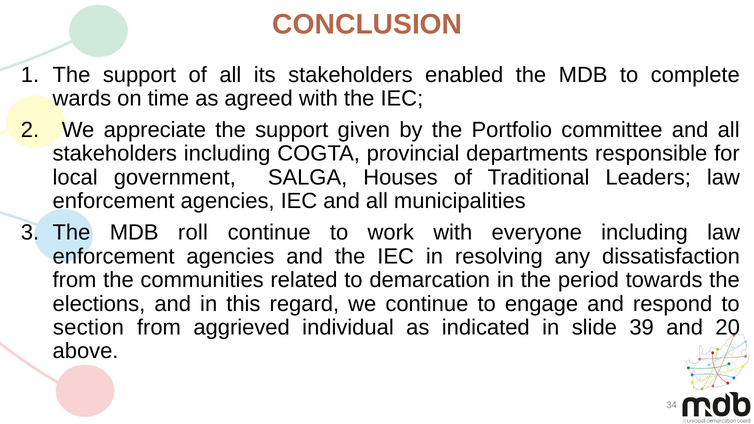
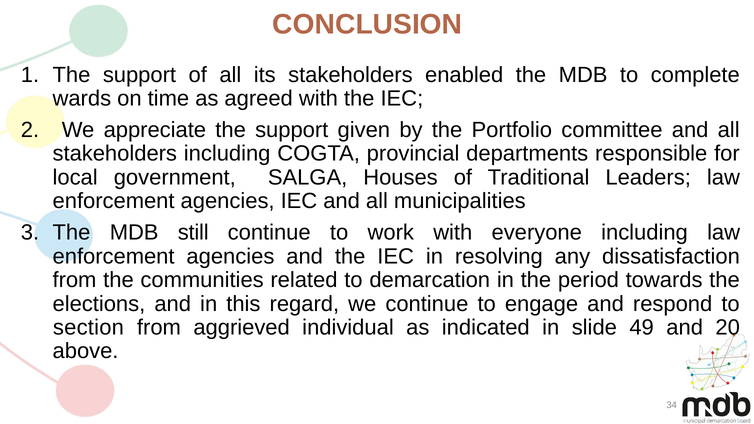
roll: roll -> still (193, 233)
39: 39 -> 49 (642, 328)
